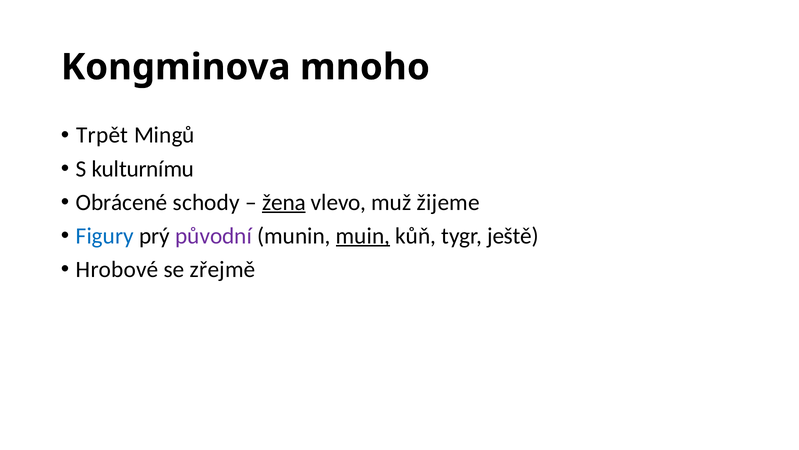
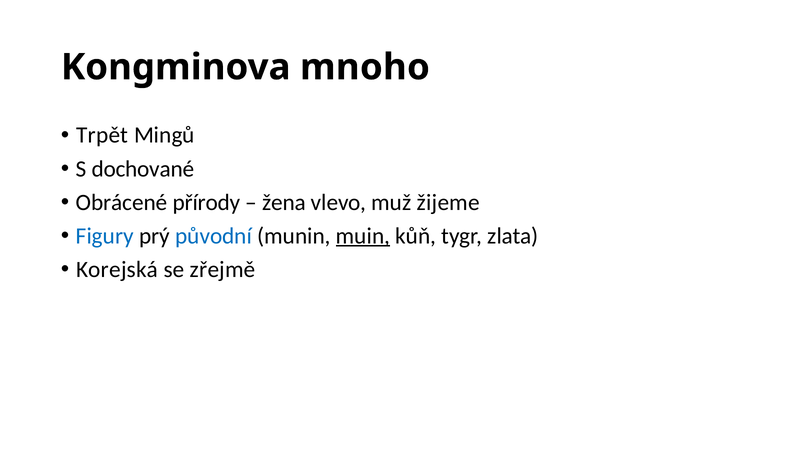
kulturnímu: kulturnímu -> dochované (143, 169)
schody: schody -> přírody (206, 202)
žena underline: present -> none (284, 202)
původní colour: purple -> blue (214, 236)
ještě: ještě -> zlata (513, 236)
Hrobové: Hrobové -> Korejská (117, 269)
